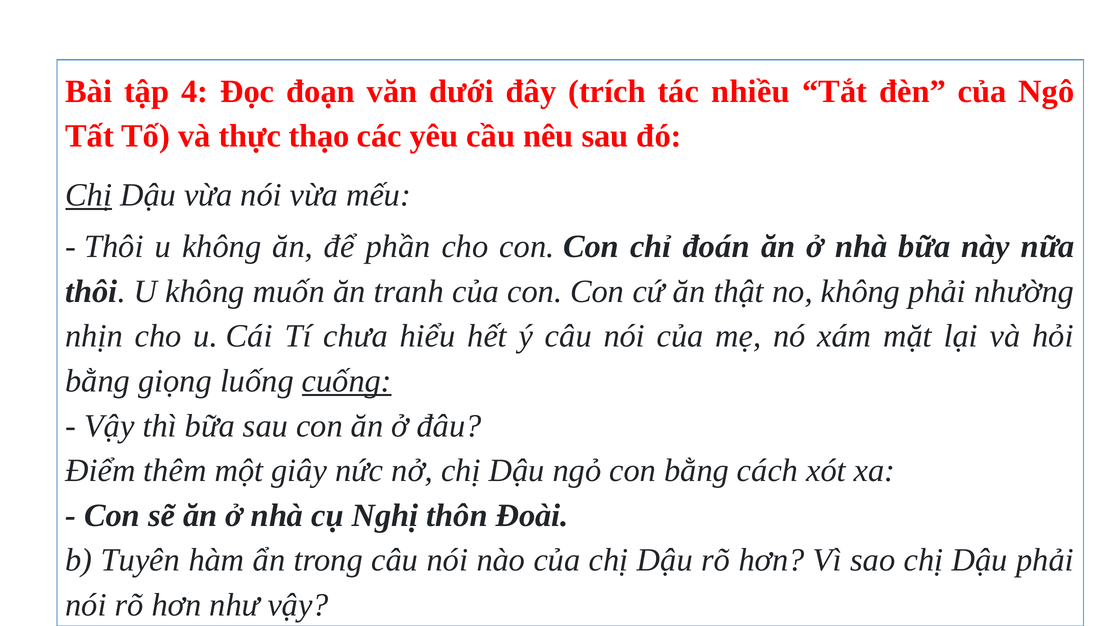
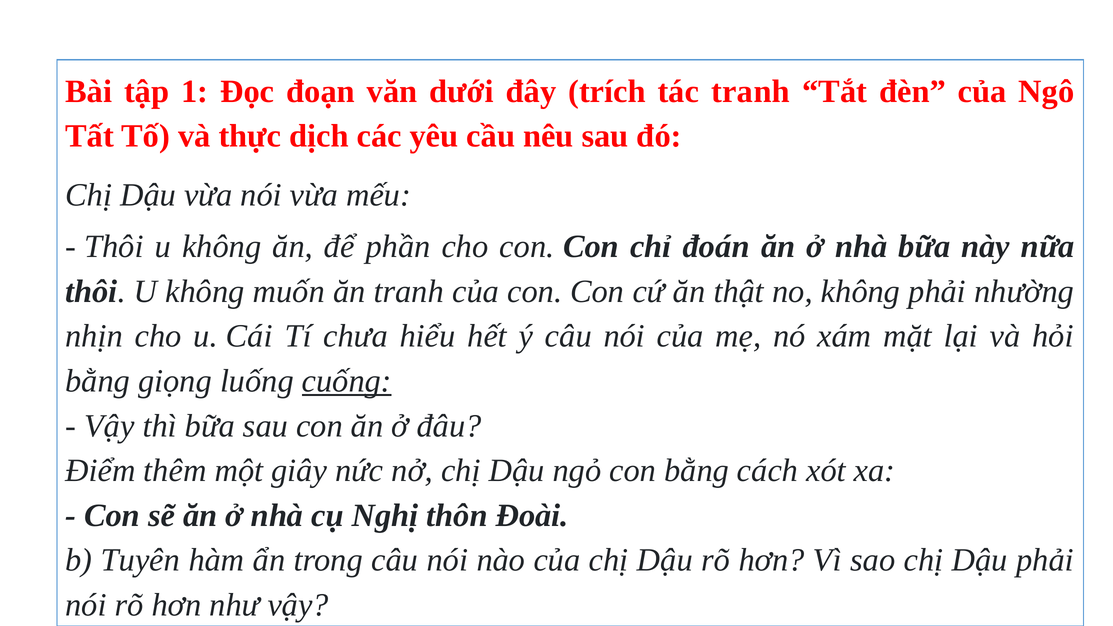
4: 4 -> 1 (195, 91)
tác nhiều: nhiều -> tranh (751, 91)
thạo: thạo -> dịch (319, 136)
Chị underline: present -> none (89, 195)
